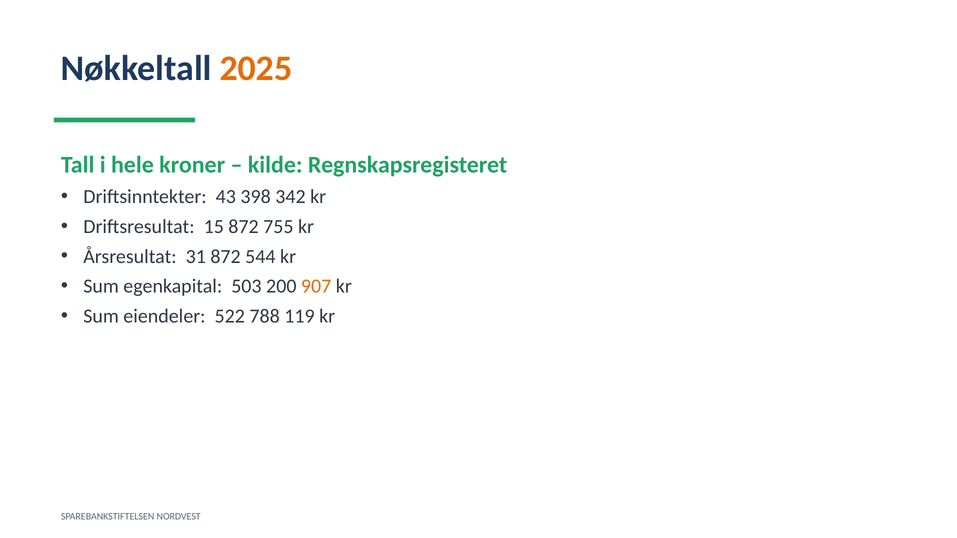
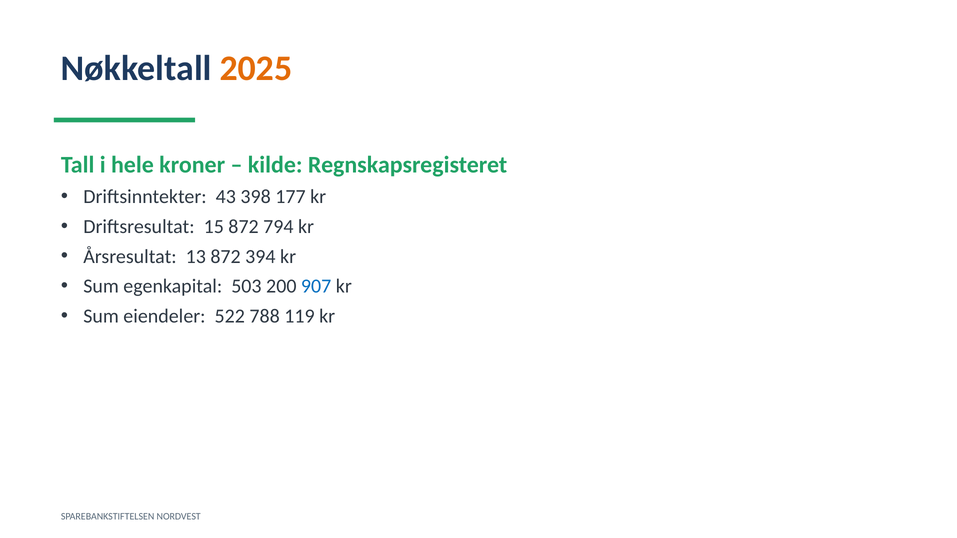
342: 342 -> 177 (290, 197)
755: 755 -> 794 (278, 227)
31: 31 -> 13 (196, 257)
544: 544 -> 394 (260, 257)
907 colour: orange -> blue (316, 287)
